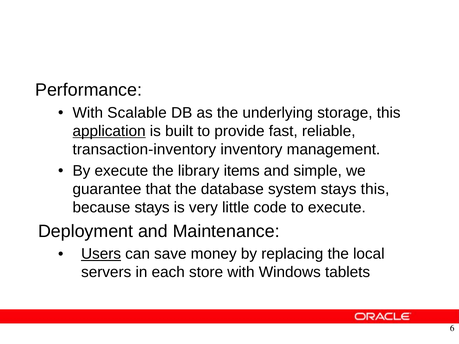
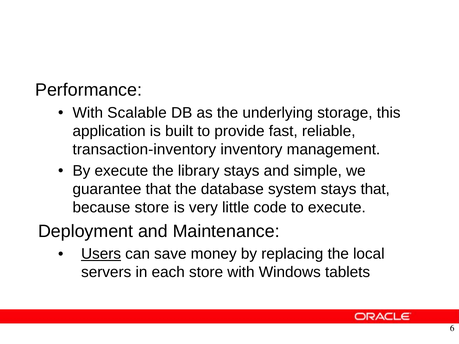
application underline: present -> none (109, 131)
library items: items -> stays (242, 171)
stays this: this -> that (375, 189)
because stays: stays -> store (152, 208)
